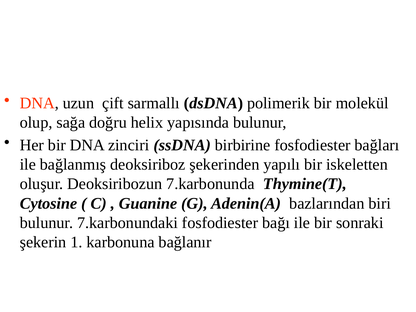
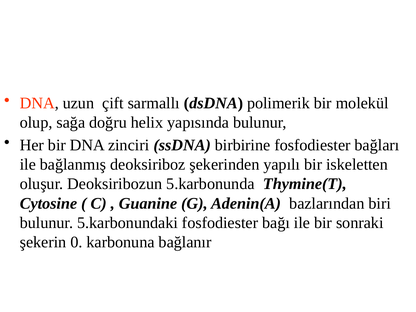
7.karbonunda: 7.karbonunda -> 5.karbonunda (210, 184)
7.karbonundaki: 7.karbonundaki -> 5.karbonundaki (128, 223)
1: 1 -> 0 (76, 242)
